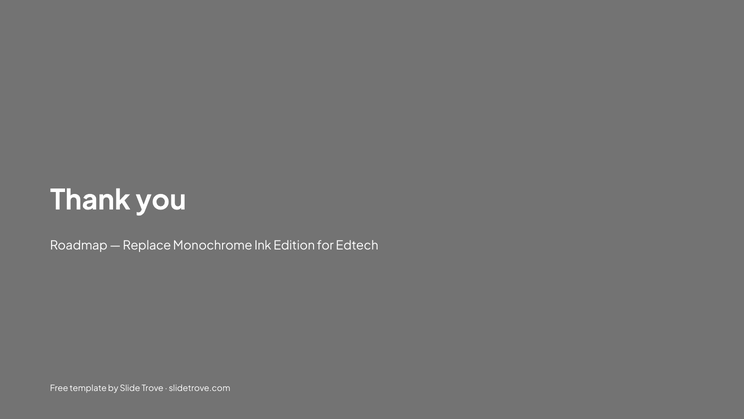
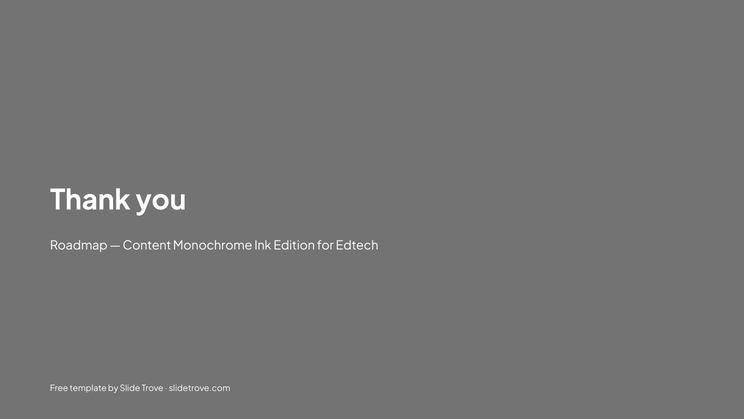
Replace: Replace -> Content (147, 245)
